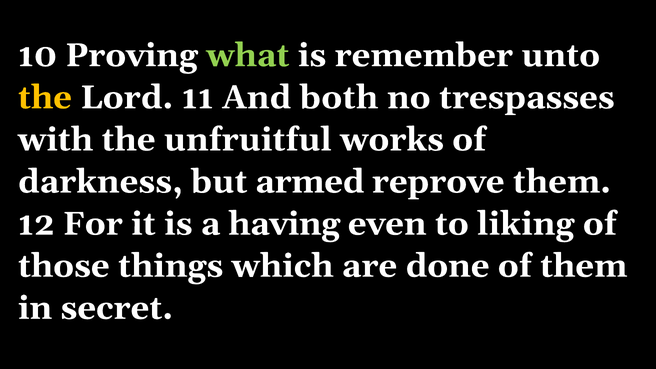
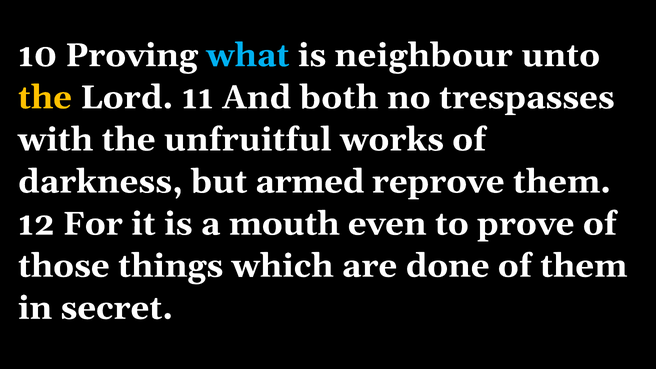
what colour: light green -> light blue (248, 55)
remember: remember -> neighbour (424, 55)
having: having -> mouth (284, 224)
liking: liking -> prove (526, 224)
